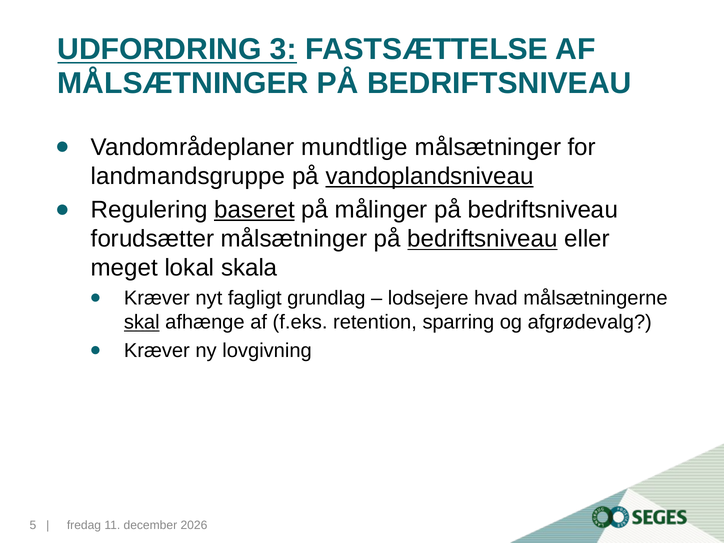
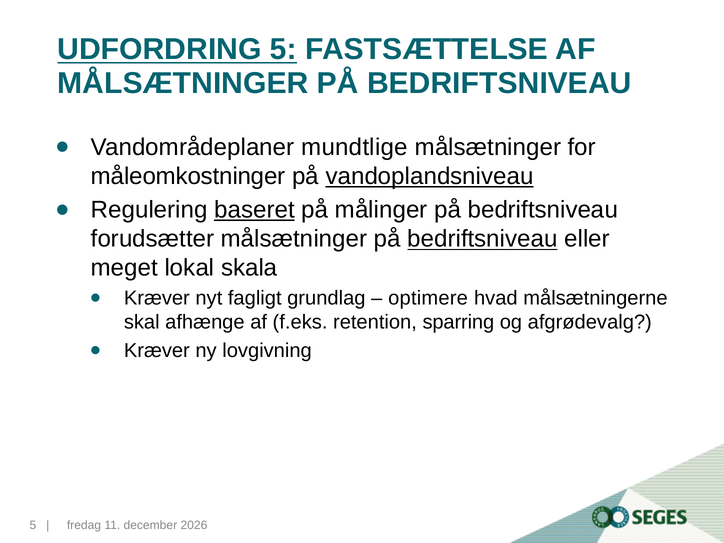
3: 3 -> 5 (283, 50)
landmandsgruppe: landmandsgruppe -> måleomkostninger (188, 176)
lodsejere: lodsejere -> optimere (428, 298)
skal underline: present -> none (142, 322)
